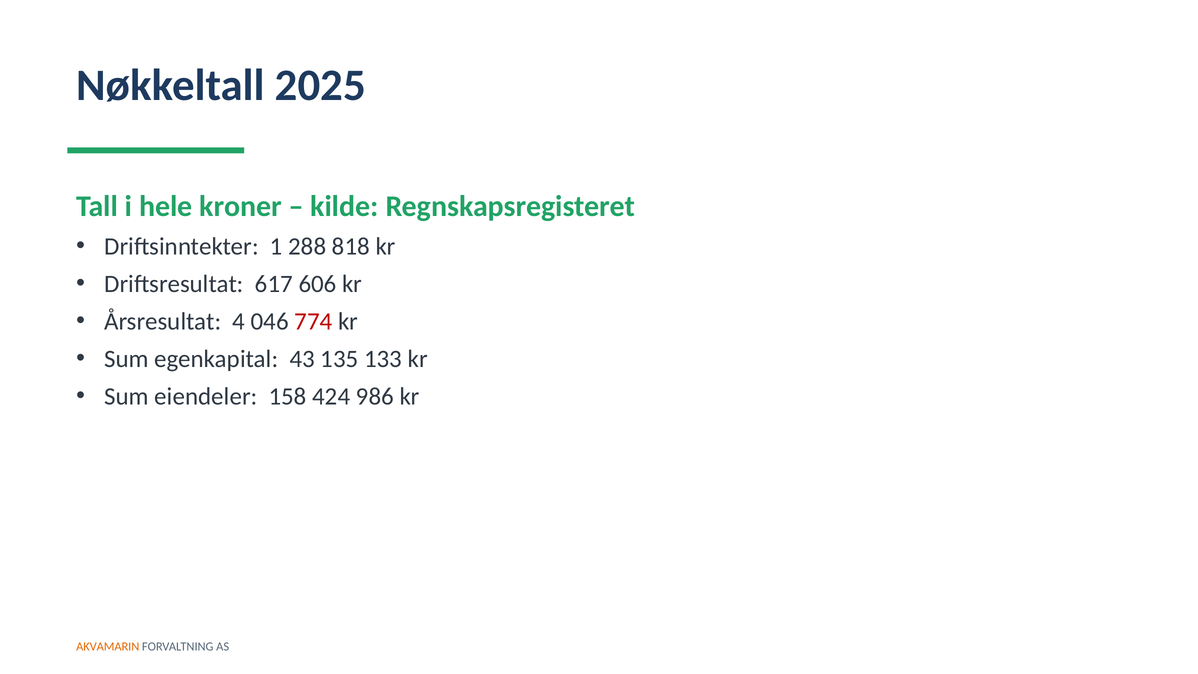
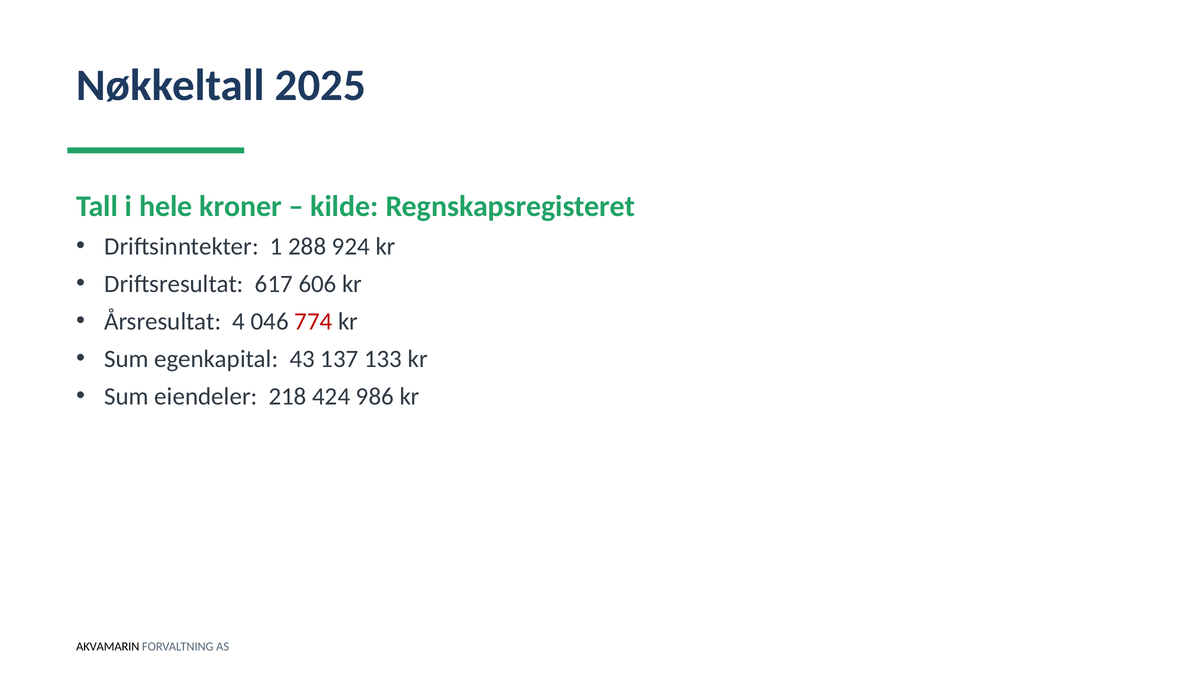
818: 818 -> 924 (351, 246)
135: 135 -> 137 (339, 359)
158: 158 -> 218 (288, 396)
AKVAMARIN colour: orange -> black (108, 647)
